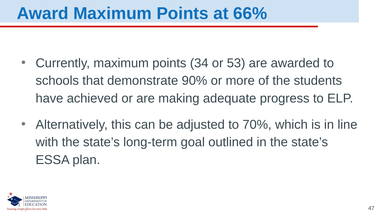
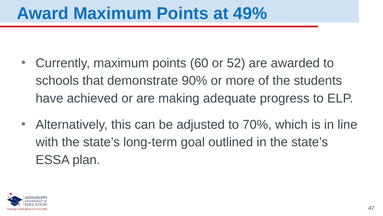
66%: 66% -> 49% (250, 13)
34: 34 -> 60 (199, 63)
53: 53 -> 52 (236, 63)
